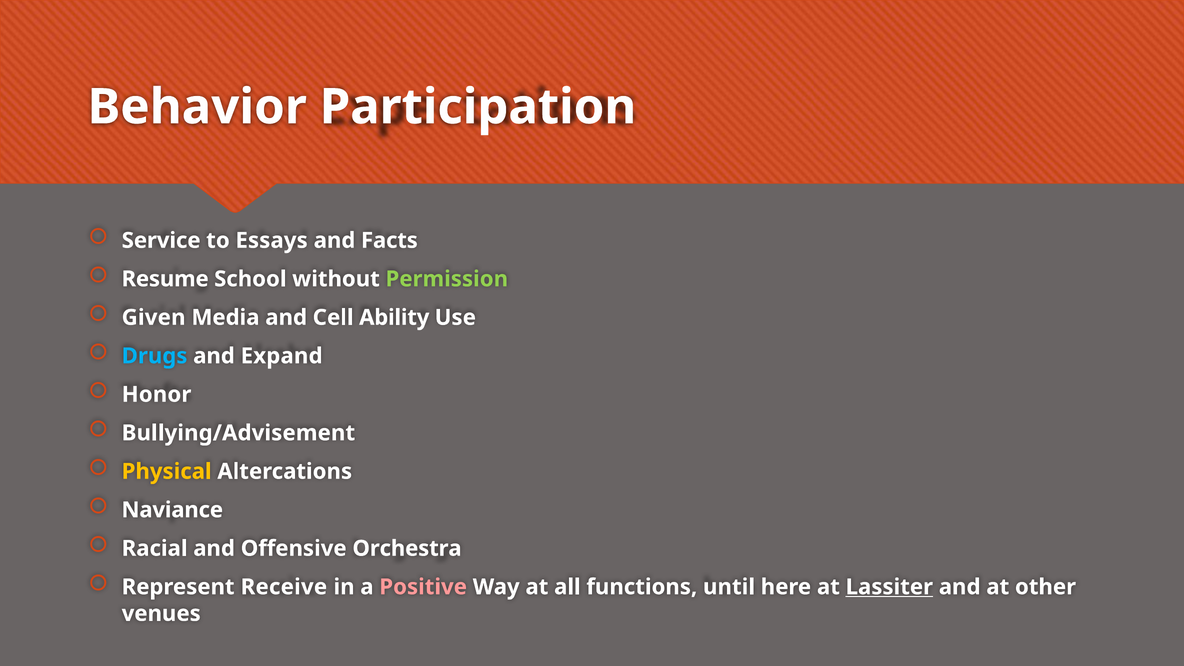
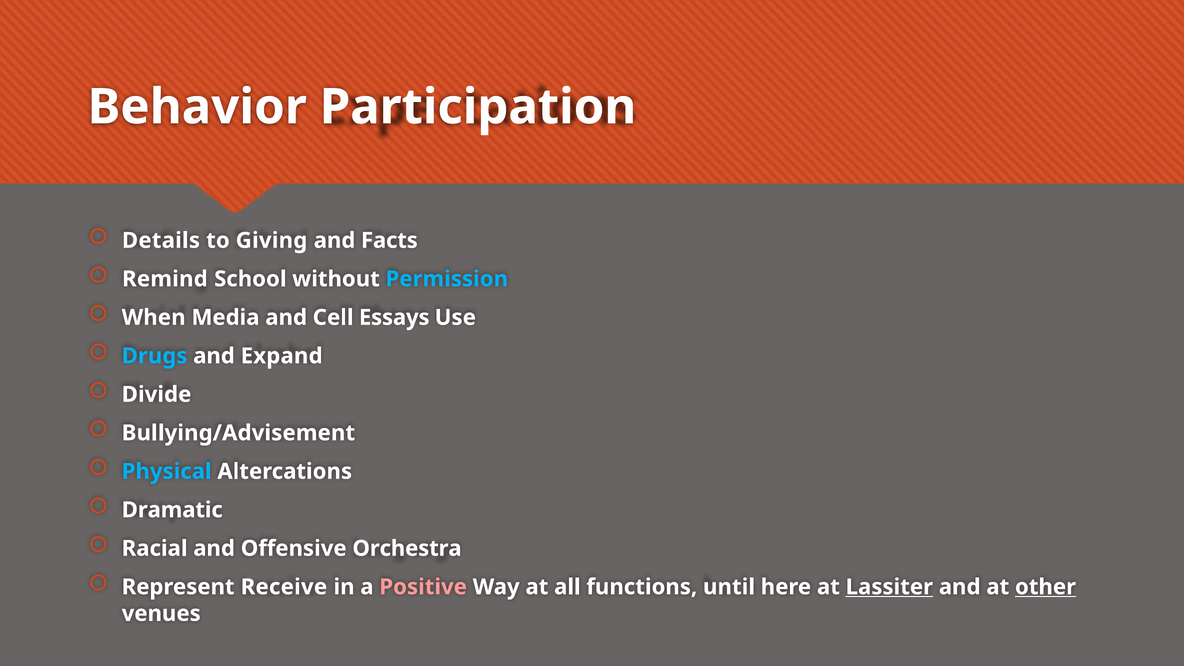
Service: Service -> Details (161, 241)
Essays: Essays -> Giving (272, 241)
Resume: Resume -> Remind (165, 279)
Permission colour: light green -> light blue (447, 279)
Given: Given -> When (154, 317)
Ability: Ability -> Essays (394, 317)
Honor: Honor -> Divide (157, 394)
Physical colour: yellow -> light blue (167, 471)
Naviance: Naviance -> Dramatic (172, 510)
other underline: none -> present (1046, 587)
